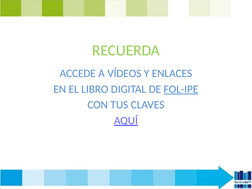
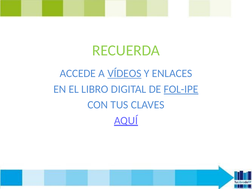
VÍDEOS underline: none -> present (124, 74)
